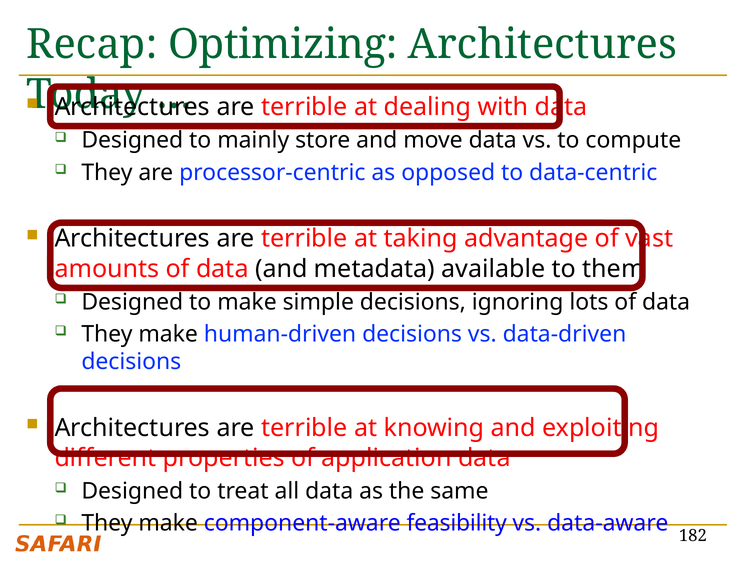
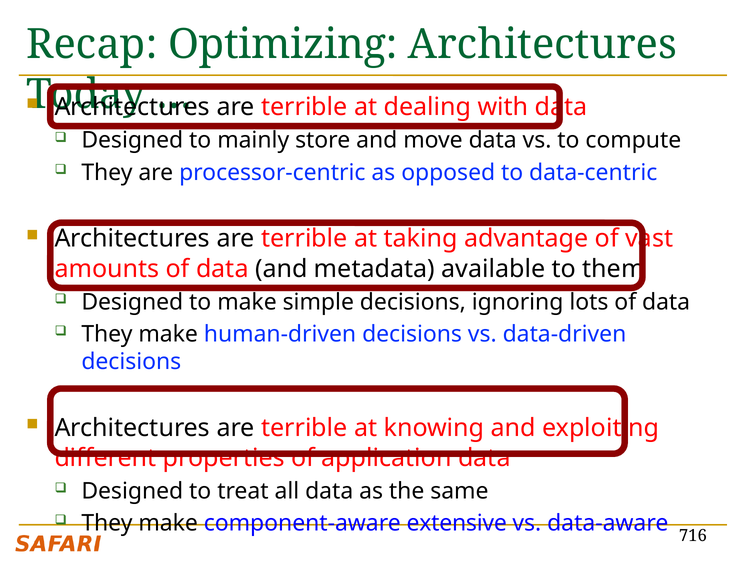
feasibility: feasibility -> extensive (457, 523)
182: 182 -> 716 (693, 536)
